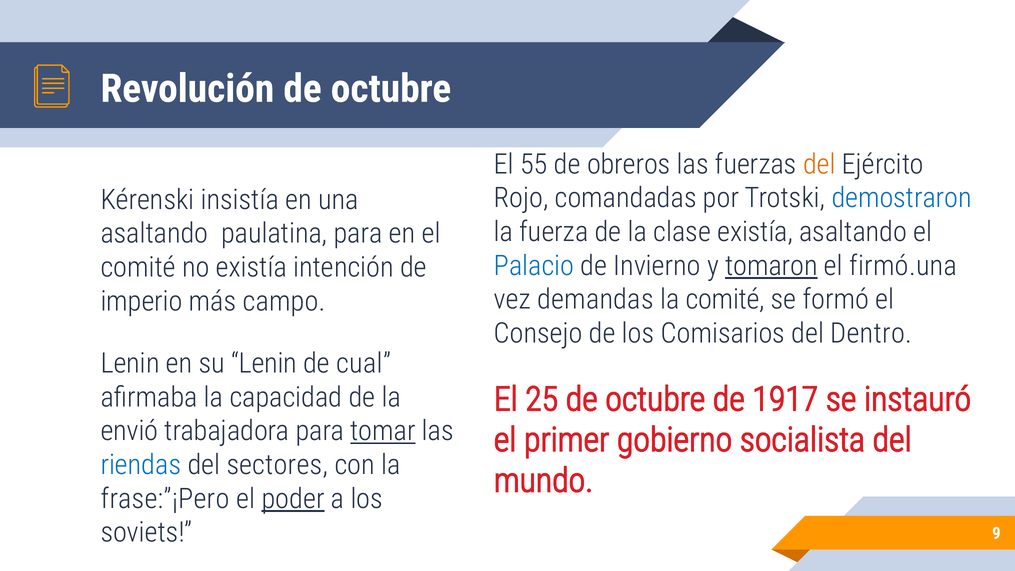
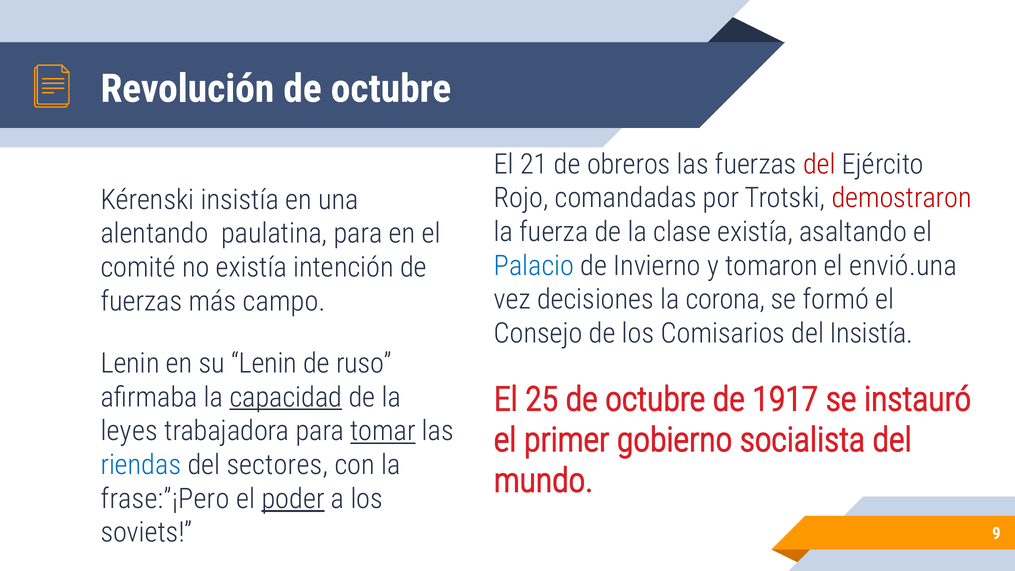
55: 55 -> 21 (534, 164)
del colour: orange -> red (819, 164)
demostraron colour: blue -> red (902, 198)
asaltando: asaltando -> alentando (154, 234)
tomaron underline: present -> none (771, 266)
firmó.una: firmó.una -> envió.una (903, 266)
demandas: demandas -> decisiones (595, 300)
la comité: comité -> corona (725, 300)
imperio: imperio -> fuerzas (141, 301)
del Dentro: Dentro -> Insistía (871, 333)
cual: cual -> ruso (364, 363)
capacidad underline: none -> present (286, 397)
envió: envió -> leyes (129, 431)
